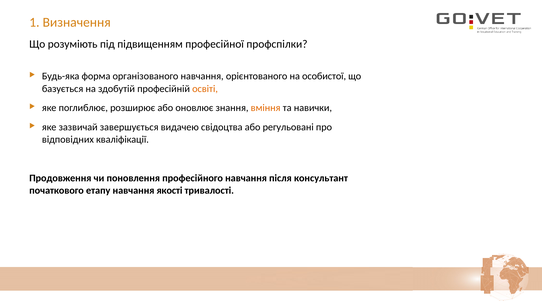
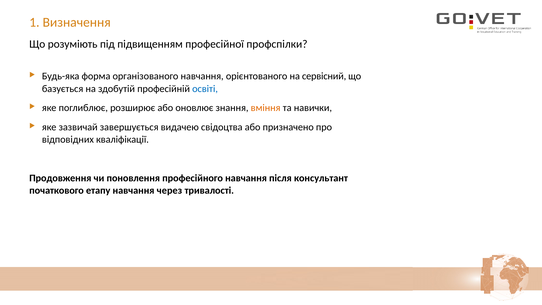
особистої: особистої -> сервісний (324, 76)
освіті colour: orange -> blue (205, 89)
регульовані: регульовані -> призначено (288, 127)
якості: якості -> через (169, 190)
